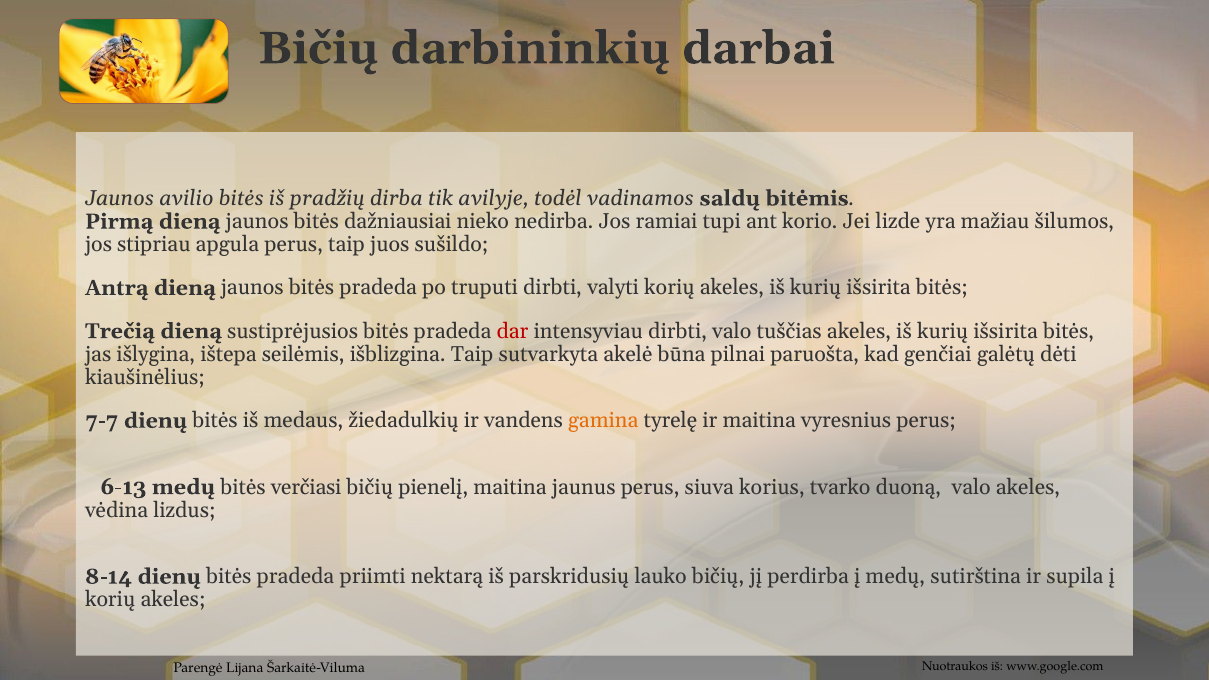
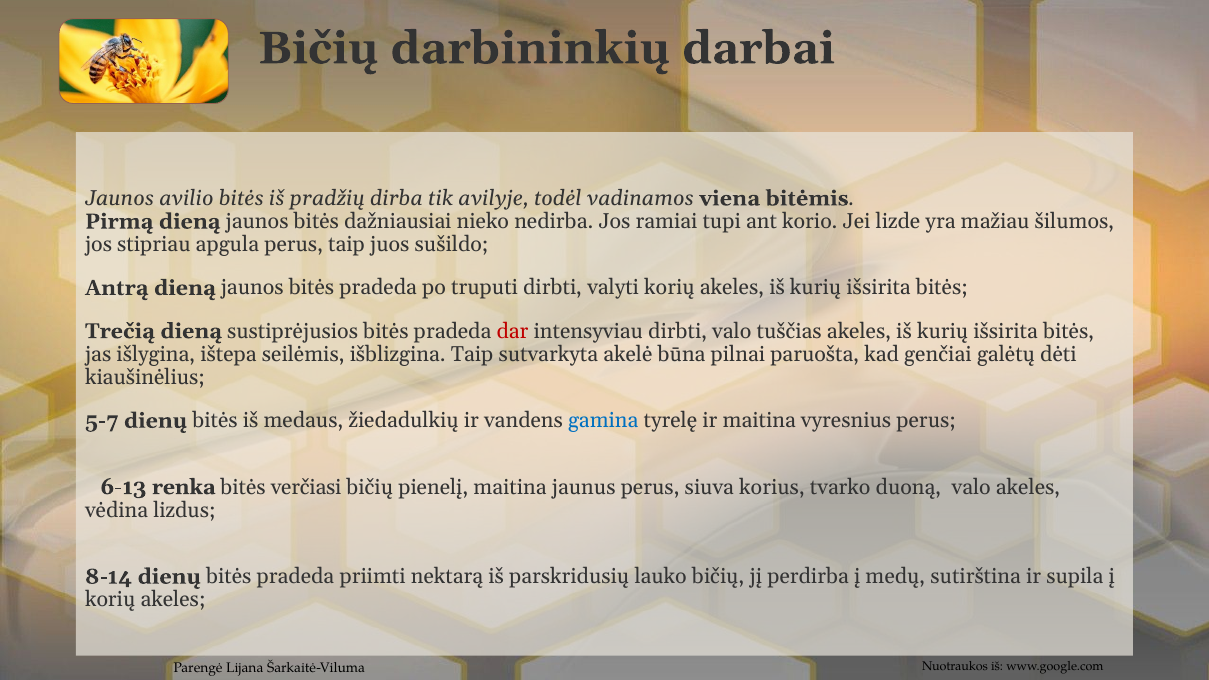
saldų: saldų -> viena (730, 198)
7-7: 7-7 -> 5-7 (102, 421)
gamina colour: orange -> blue (603, 421)
6-13 medų: medų -> renka (184, 487)
